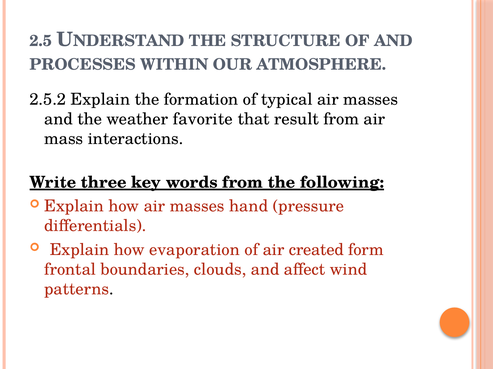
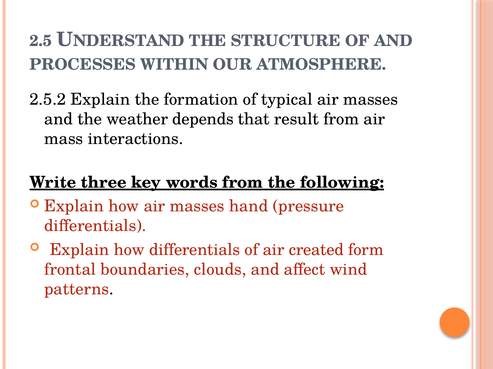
favorite: favorite -> depends (203, 119)
how evaporation: evaporation -> differentials (195, 250)
